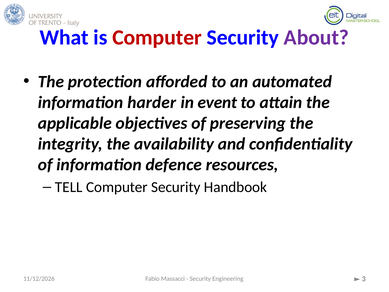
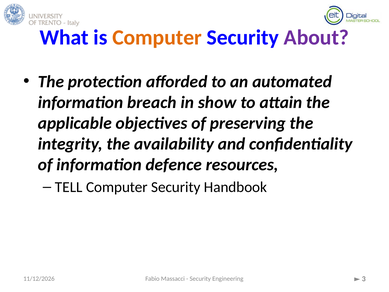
Computer colour: red -> orange (157, 37)
harder: harder -> breach (152, 102)
event: event -> show (217, 102)
